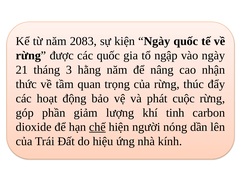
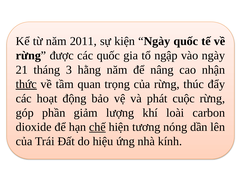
2083: 2083 -> 2011 (83, 41)
thức underline: none -> present (26, 84)
tinh: tinh -> loài (175, 113)
người: người -> tương (146, 127)
